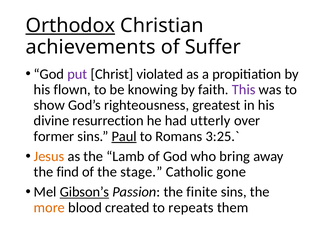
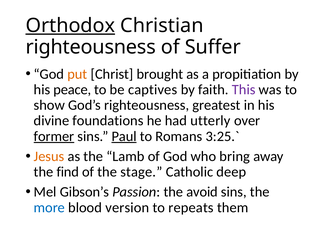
achievements: achievements -> righteousness (91, 47)
put colour: purple -> orange (77, 74)
violated: violated -> brought (160, 74)
flown: flown -> peace (72, 90)
knowing: knowing -> captives (153, 90)
resurrection: resurrection -> foundations (108, 121)
former underline: none -> present (54, 137)
gone: gone -> deep (231, 172)
Gibson’s underline: present -> none (84, 193)
finite: finite -> avoid (202, 193)
more colour: orange -> blue (49, 208)
created: created -> version (127, 208)
